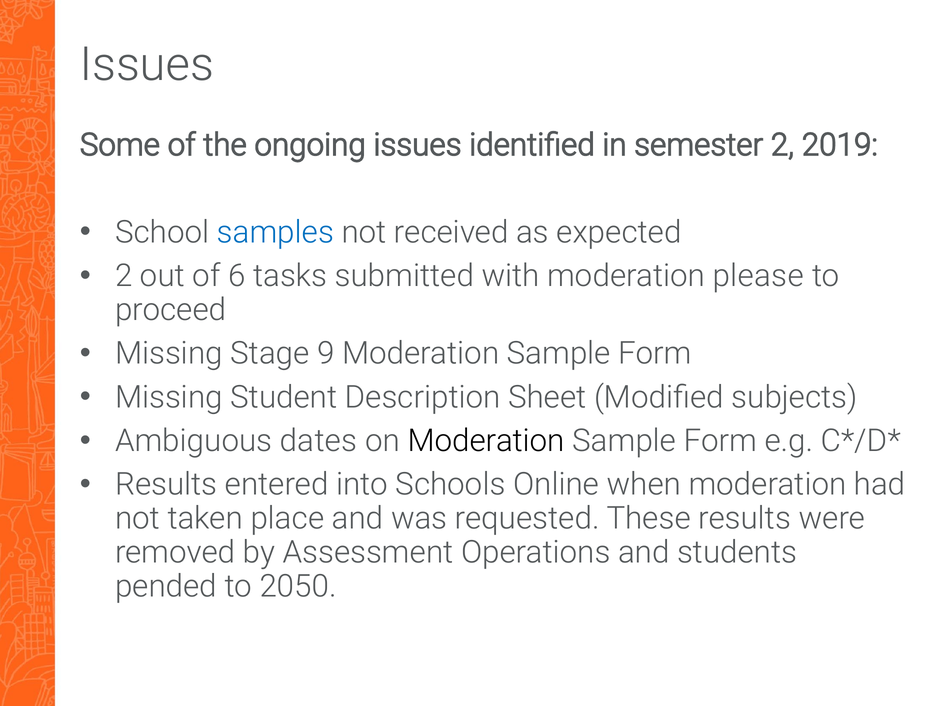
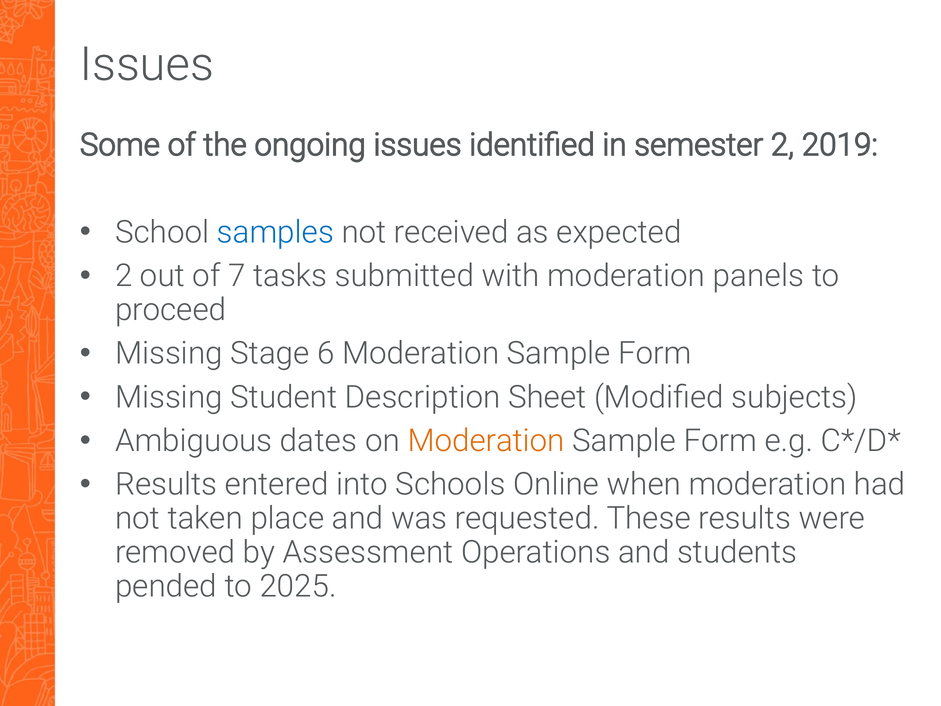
6: 6 -> 7 (237, 276)
please: please -> panels (758, 276)
9: 9 -> 6 (326, 353)
Moderation colour: black -> orange (486, 441)
2050: 2050 -> 2025 (298, 586)
